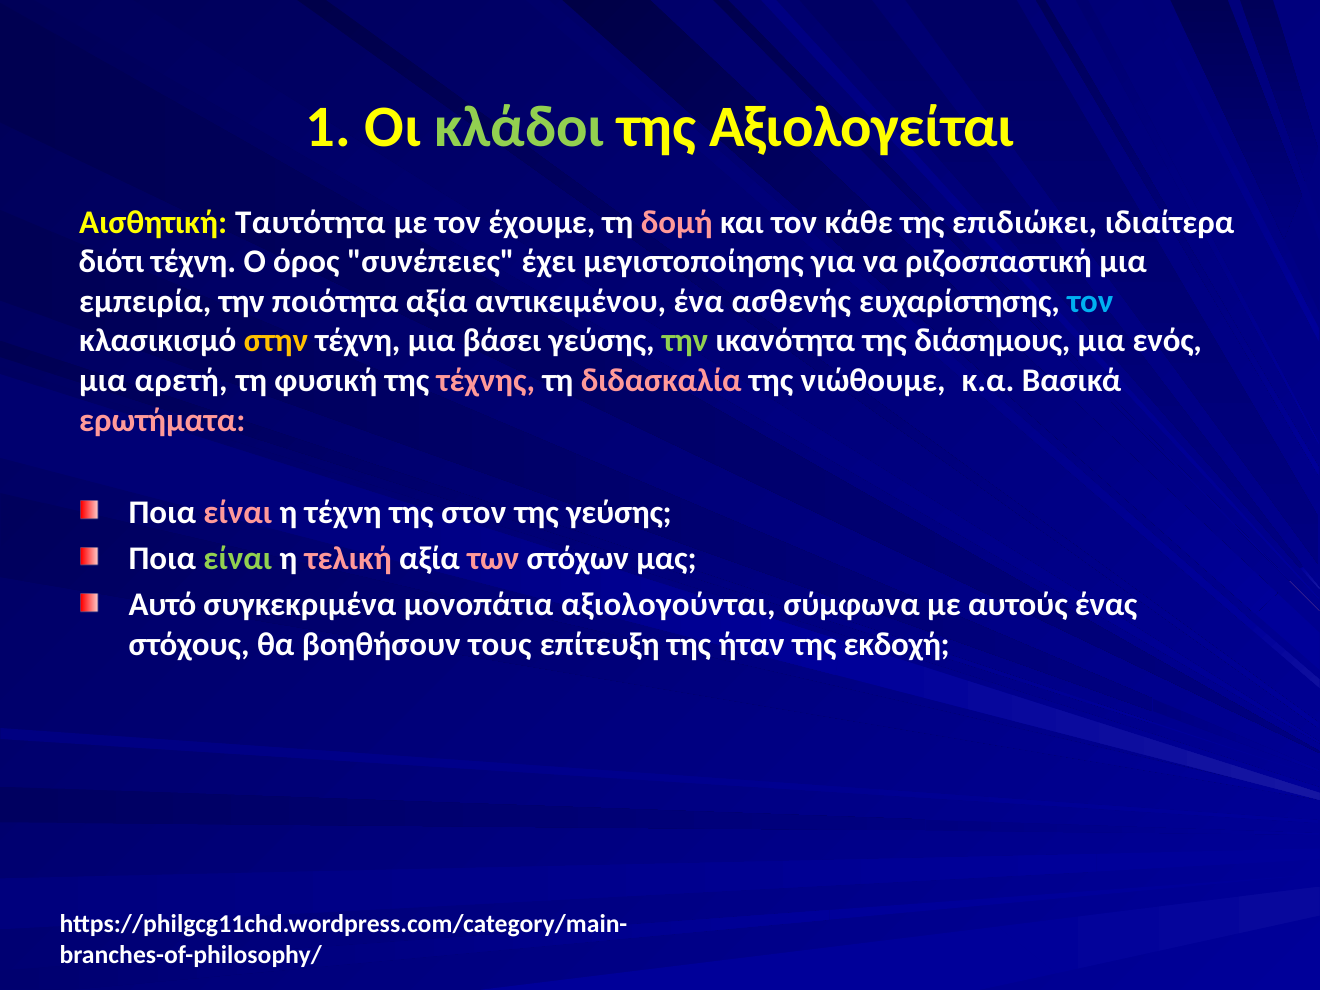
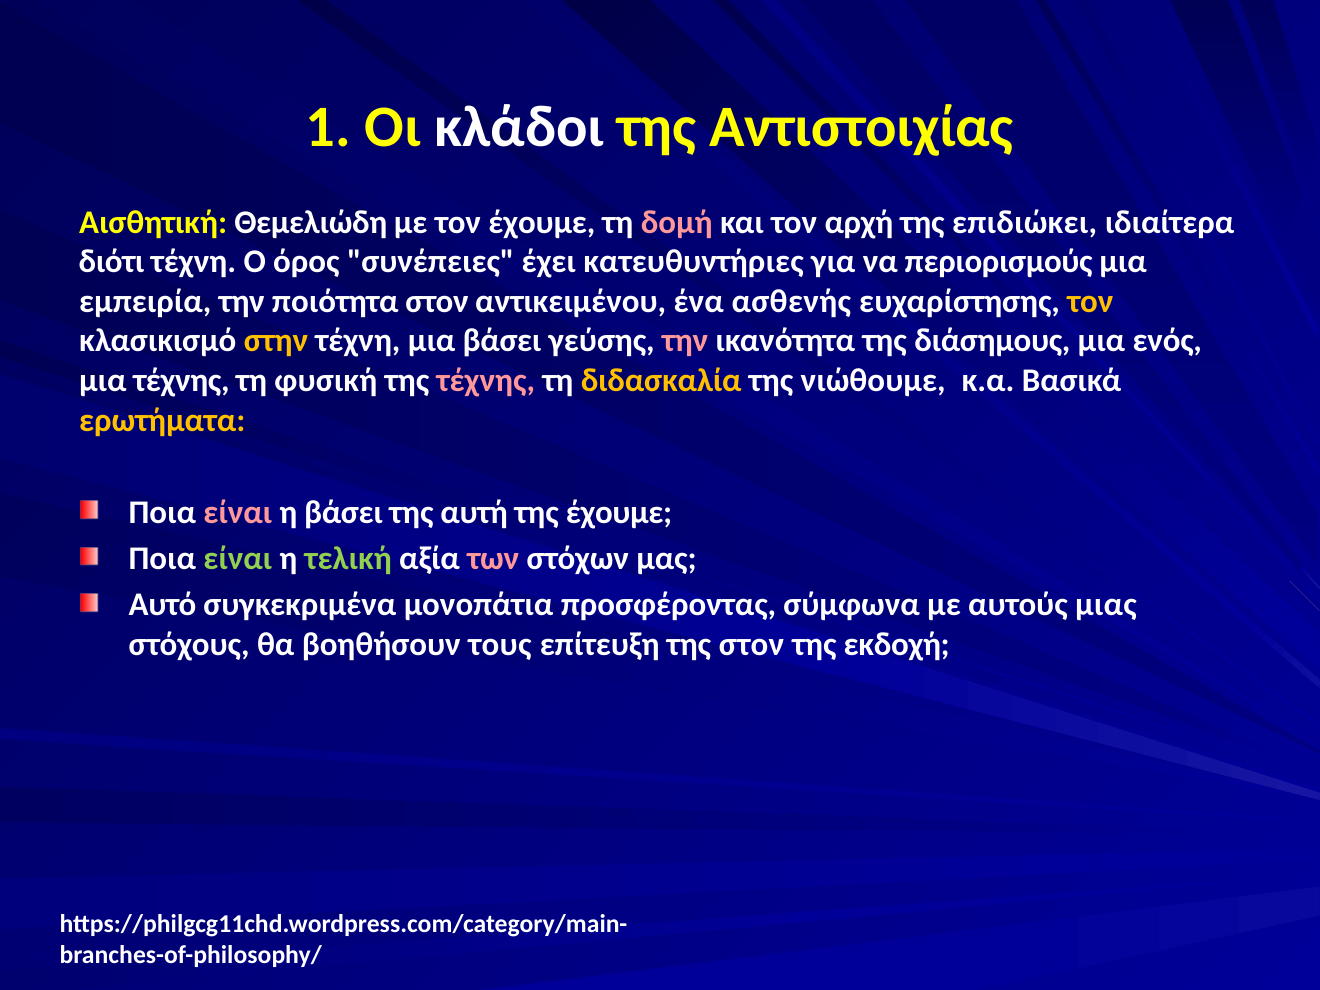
κλάδοι colour: light green -> white (519, 127)
Αξιολογείται: Αξιολογείται -> Αντιστοιχίας (862, 127)
Ταυτότητα: Ταυτότητα -> Θεμελιώδη (311, 222)
κάθε: κάθε -> αρχή (859, 222)
μεγιστοποίησης: μεγιστοποίησης -> κατευθυντήριες (694, 262)
ριζοσπαστική: ριζοσπαστική -> περιορισμούς (999, 262)
ποιότητα αξία: αξία -> στον (437, 301)
τον colour: light blue -> yellow (1090, 301)
την colour: light green -> pink (685, 341)
μια αρετή: αρετή -> τέχνης (181, 381)
διδασκαλία colour: pink -> yellow (661, 381)
ερωτήματα colour: pink -> yellow (162, 420)
η τέχνη: τέχνη -> βάσει (343, 513)
στον: στον -> αυτή (474, 513)
της γεύσης: γεύσης -> έχουμε (619, 513)
τελική colour: pink -> light green (348, 559)
αξιολογούνται: αξιολογούνται -> προσφέροντας (668, 605)
ένας: ένας -> μιας (1106, 605)
της ήταν: ήταν -> στον (752, 645)
